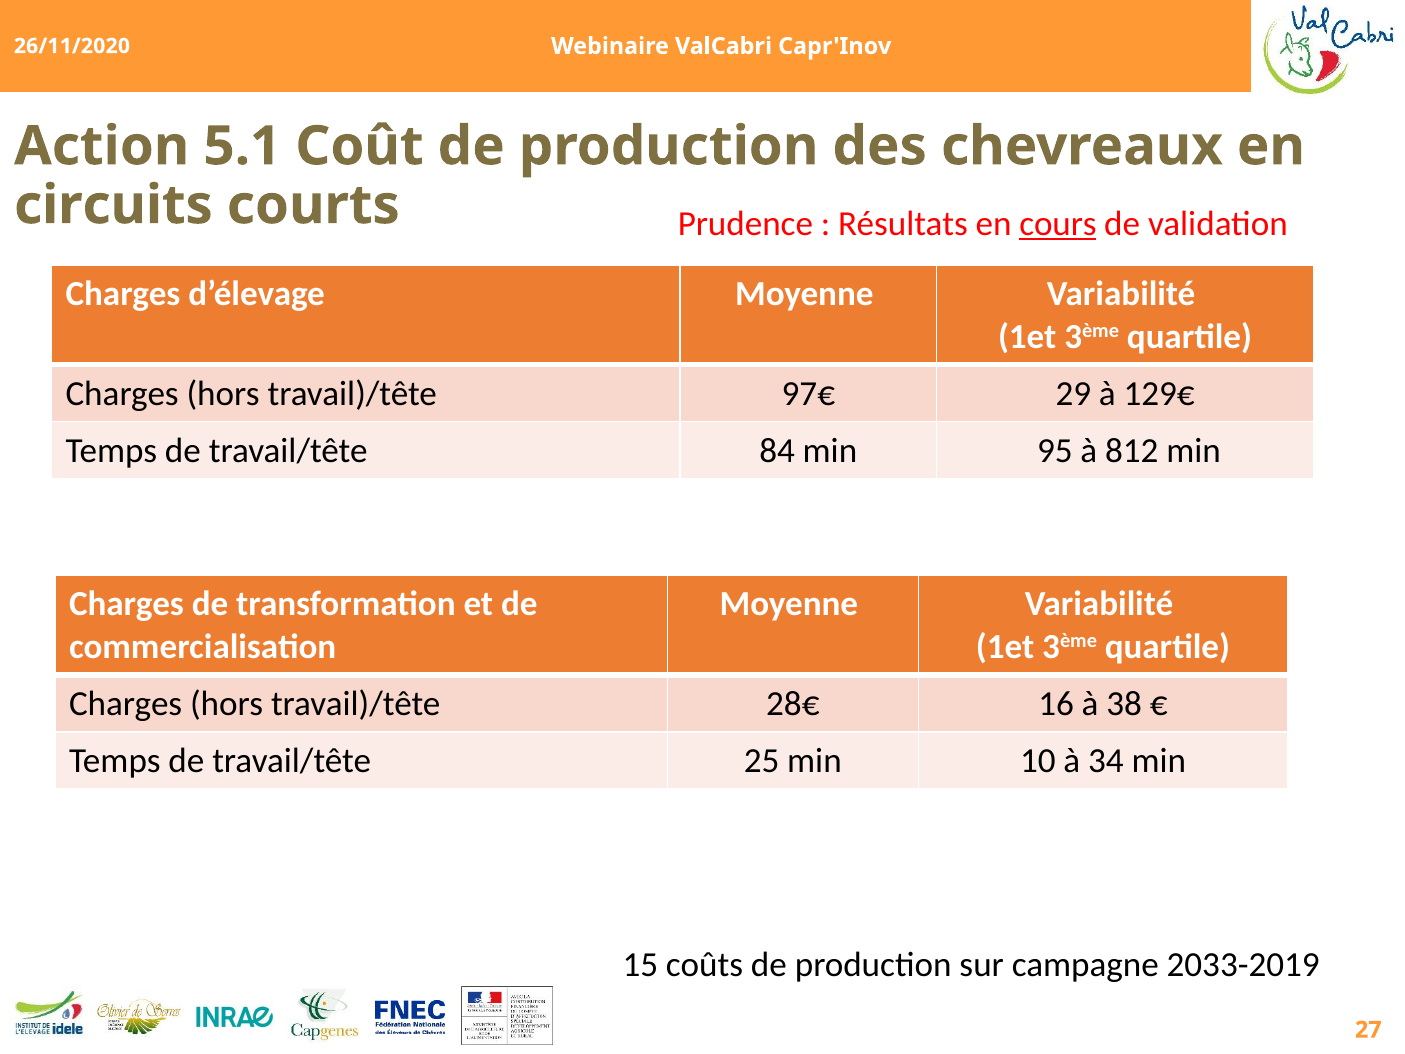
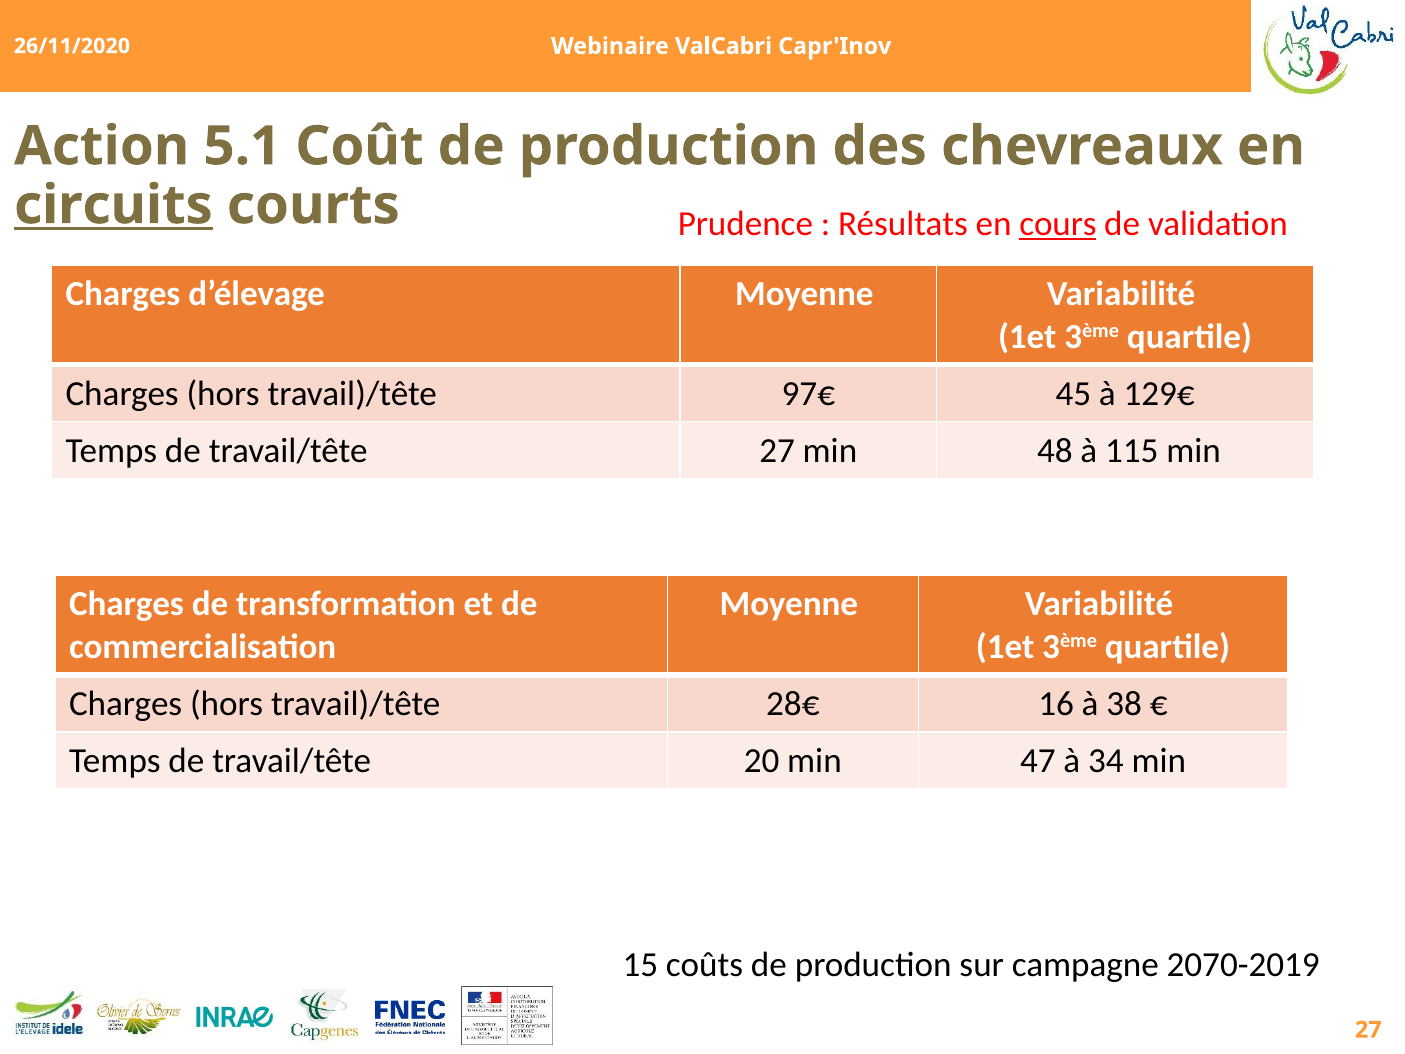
circuits underline: none -> present (113, 205)
29: 29 -> 45 (1073, 393)
travail/tête 84: 84 -> 27 (777, 450)
95: 95 -> 48 (1055, 450)
812: 812 -> 115 (1132, 450)
25: 25 -> 20 (762, 761)
10: 10 -> 47 (1038, 761)
2033-2019: 2033-2019 -> 2070-2019 (1243, 964)
